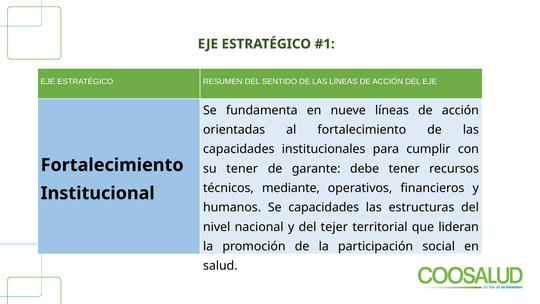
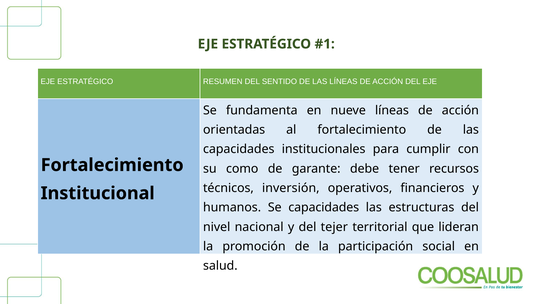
su tener: tener -> como (242, 169)
mediante: mediante -> inversión (291, 188)
